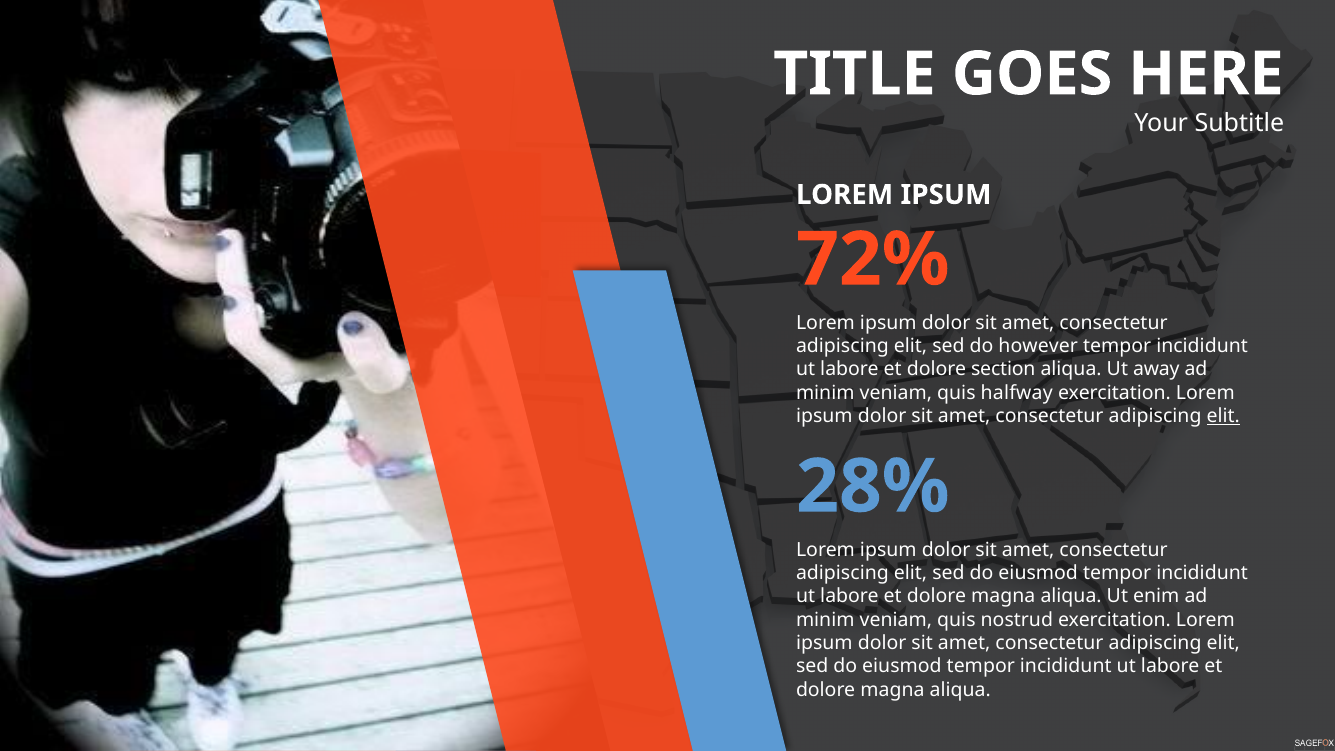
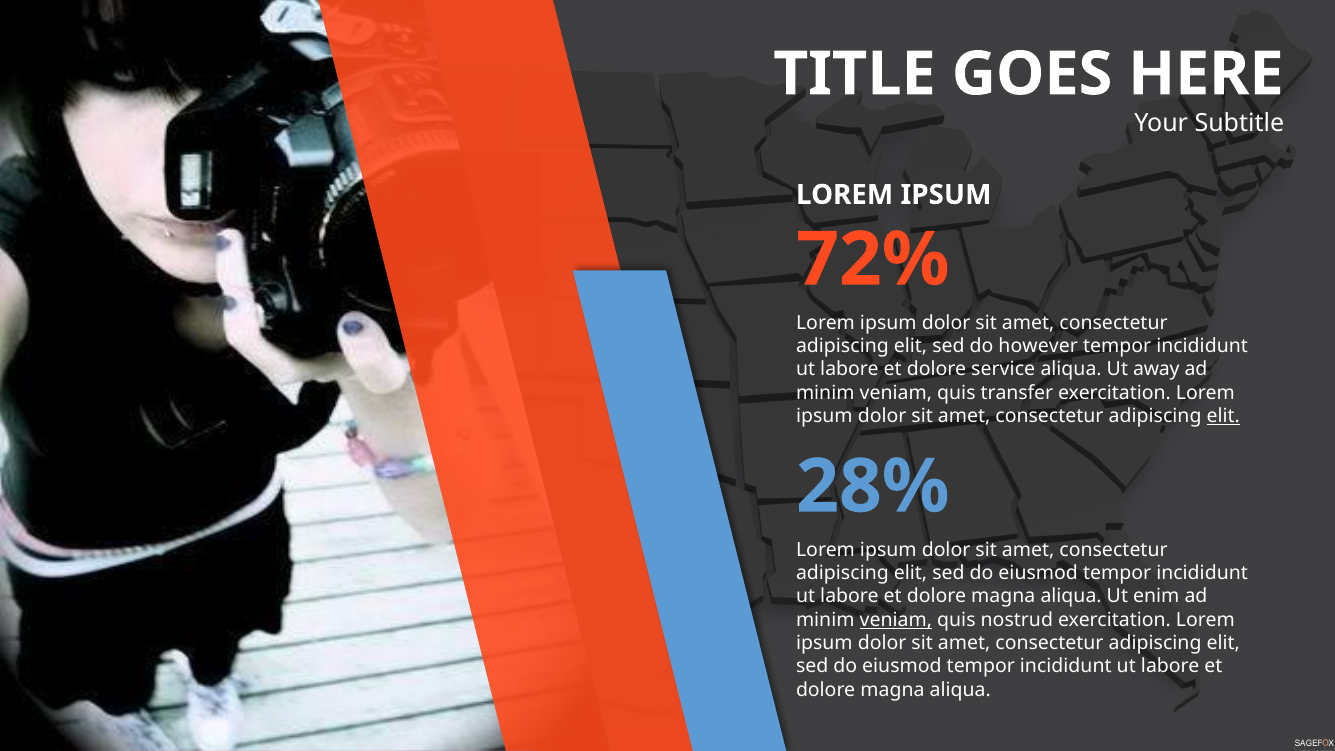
section: section -> service (1003, 369)
halfway: halfway -> transfer (1017, 393)
veniam underline: none -> present (896, 620)
